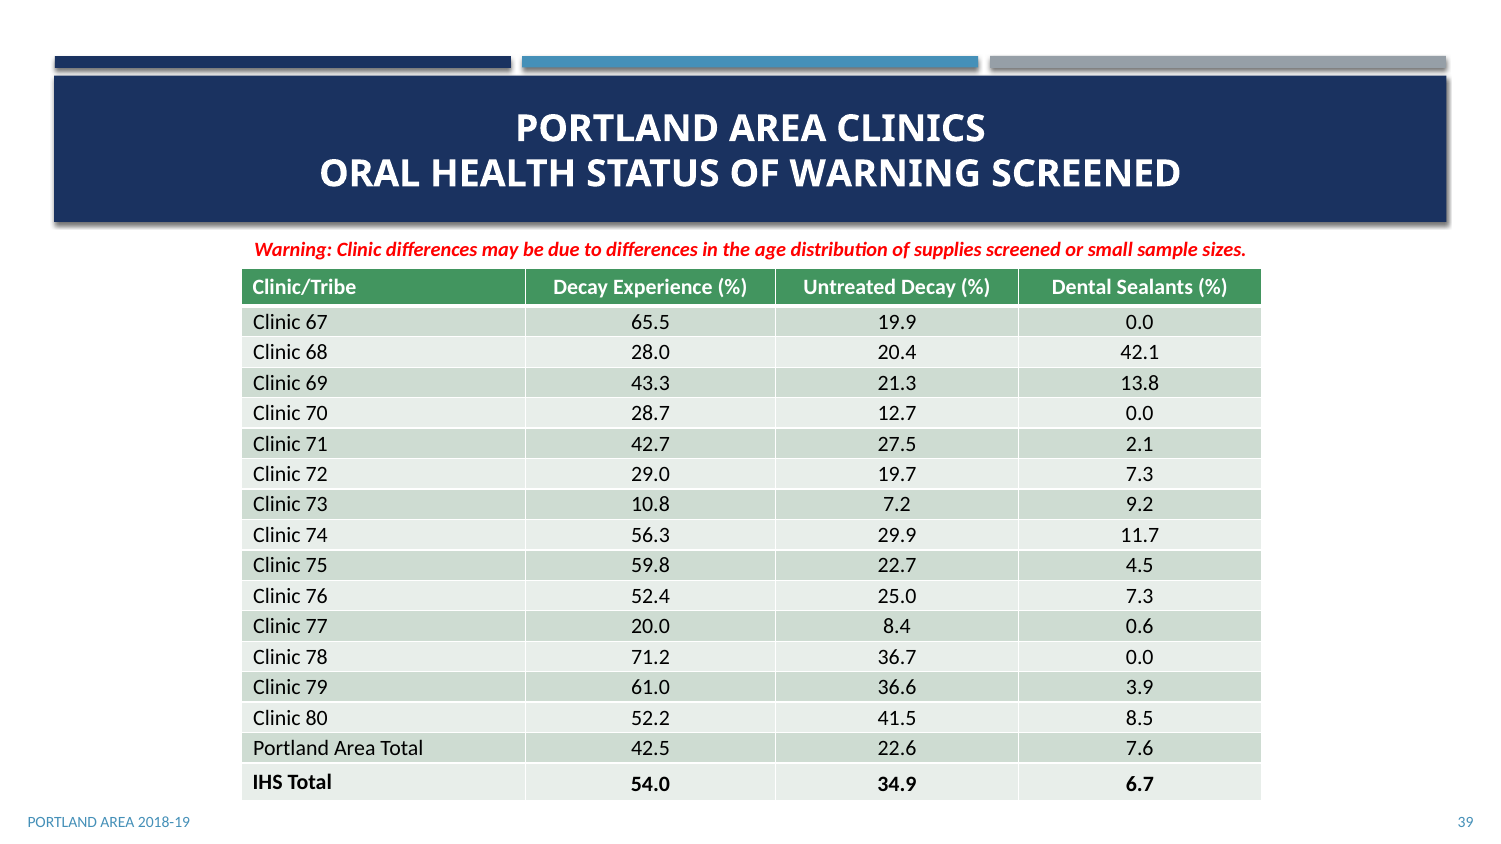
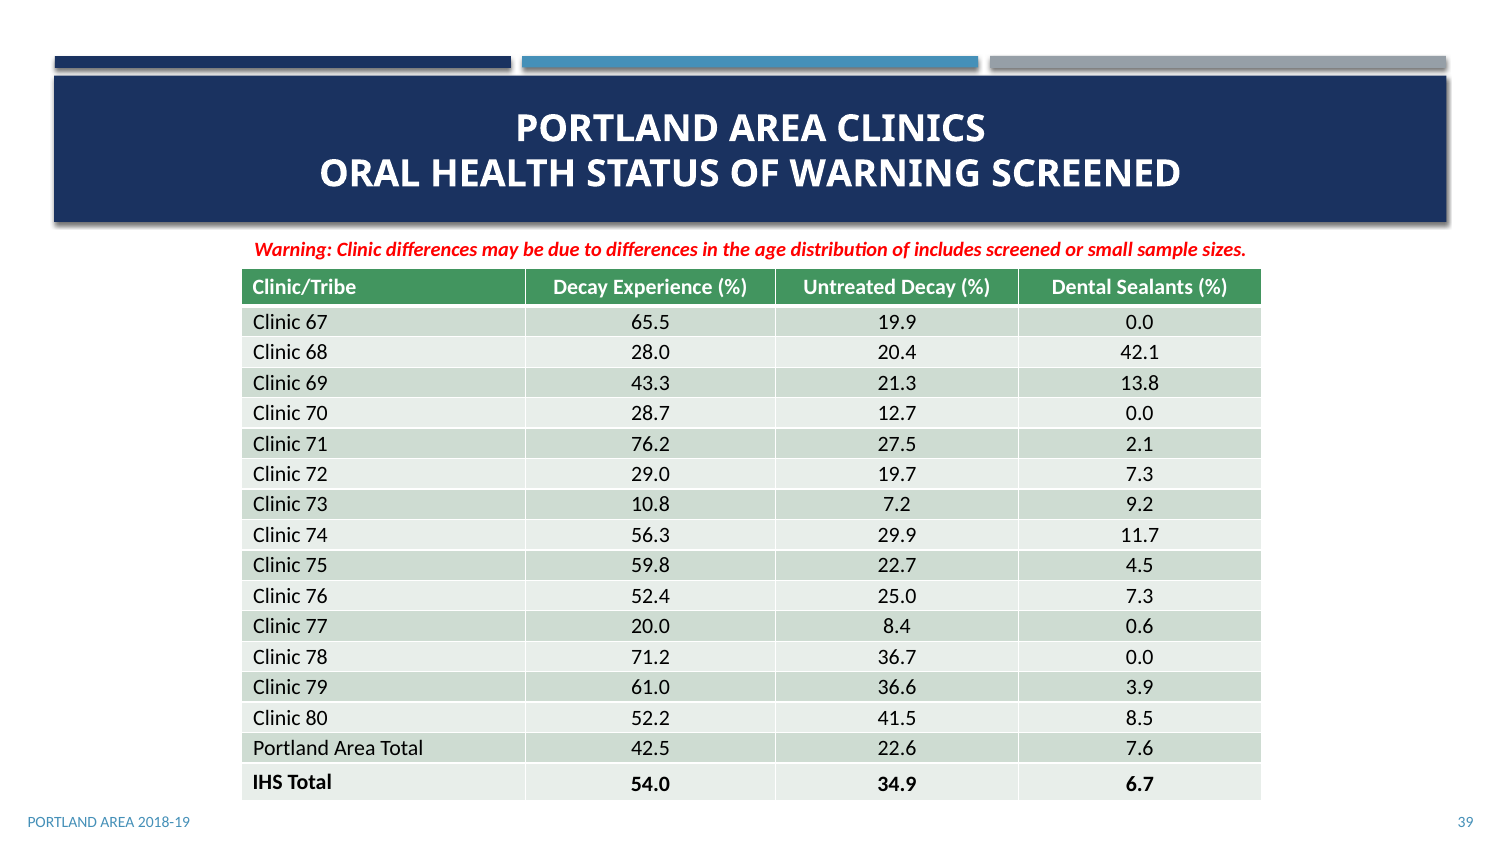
supplies: supplies -> includes (948, 250)
42.7: 42.7 -> 76.2 (650, 444)
